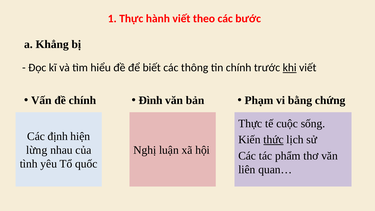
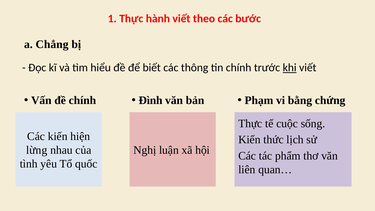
Khẳng: Khẳng -> Chẳng (52, 44)
Các định: định -> kiến (58, 136)
thức underline: present -> none (274, 140)
